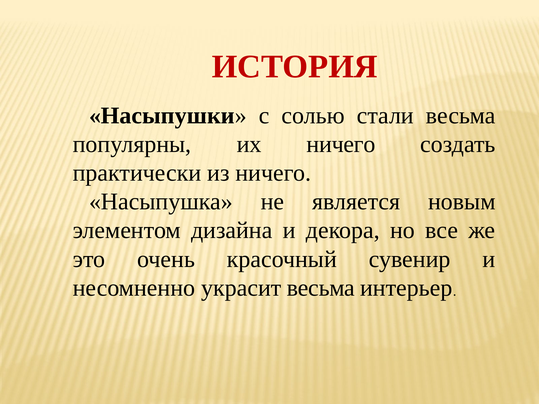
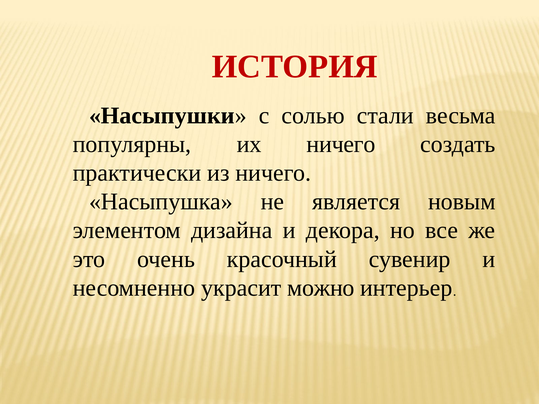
украсит весьма: весьма -> можно (321, 288)
